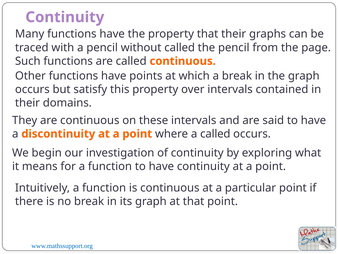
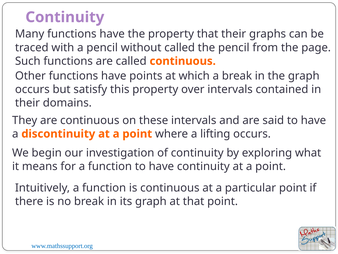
a called: called -> lifting (215, 134)
